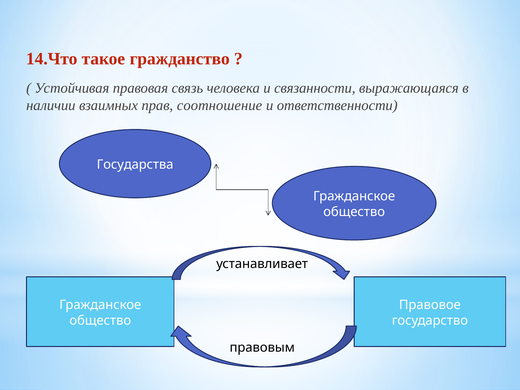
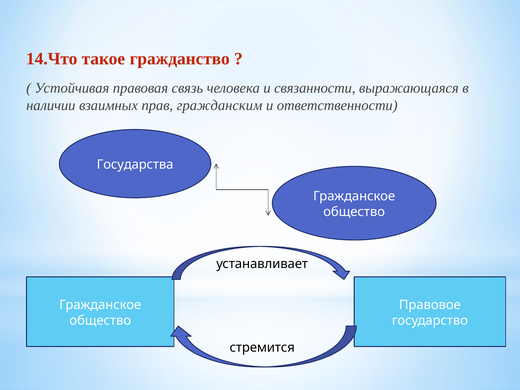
соотношение: соотношение -> гражданским (220, 105)
правовым: правовым -> стремится (262, 347)
